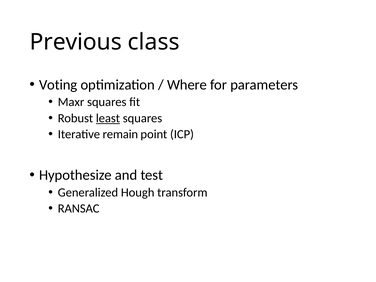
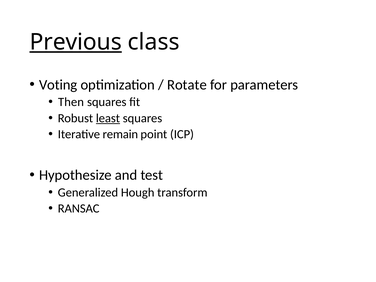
Previous underline: none -> present (76, 42)
Where: Where -> Rotate (187, 85)
Maxr: Maxr -> Then (71, 102)
